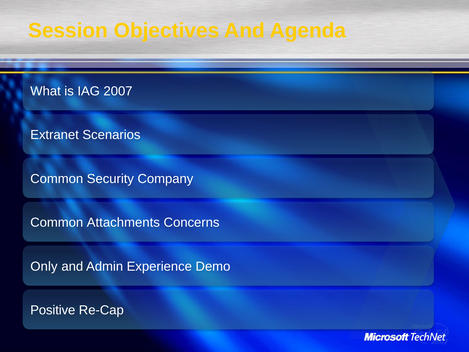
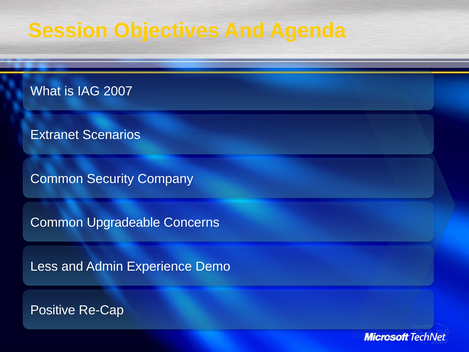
Attachments: Attachments -> Upgradeable (123, 222)
Only: Only -> Less (44, 266)
